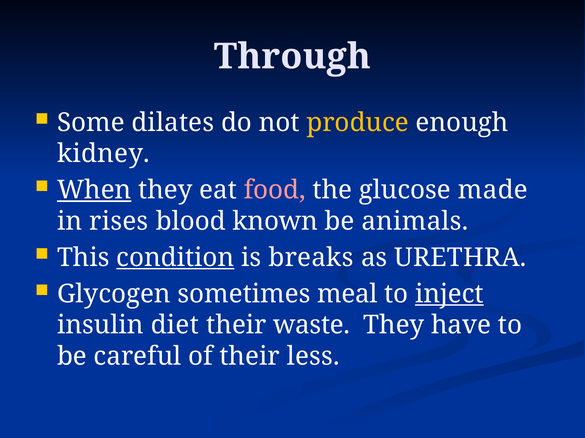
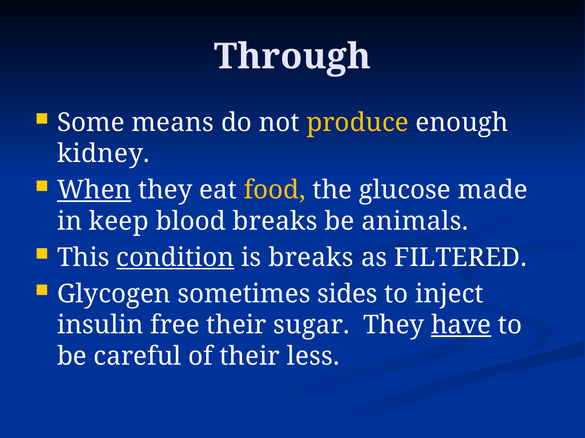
dilates: dilates -> means (173, 123)
food colour: pink -> yellow (275, 190)
rises: rises -> keep (119, 222)
blood known: known -> breaks (275, 222)
URETHRA: URETHRA -> FILTERED (460, 258)
meal: meal -> sides (347, 294)
inject underline: present -> none (449, 294)
diet: diet -> free (175, 326)
waste: waste -> sugar (311, 326)
have underline: none -> present (461, 326)
